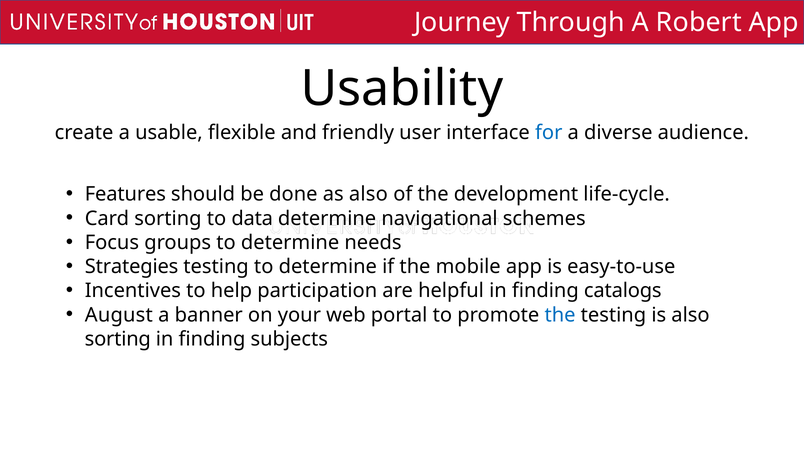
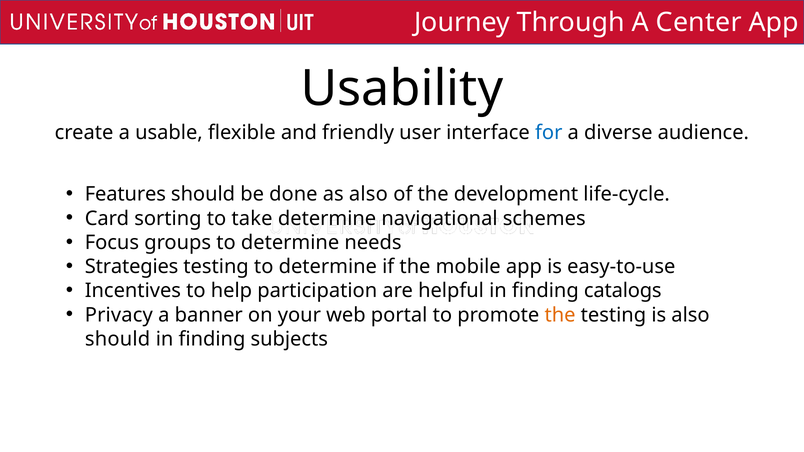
Robert: Robert -> Center (699, 22)
data: data -> take (252, 219)
August: August -> Privacy (119, 315)
the colour: blue -> orange (560, 315)
sorting: sorting -> should (118, 339)
